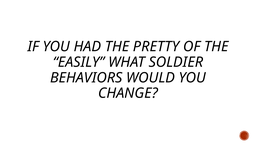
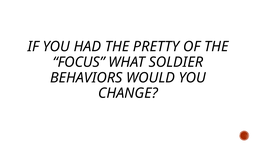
EASILY: EASILY -> FOCUS (79, 62)
